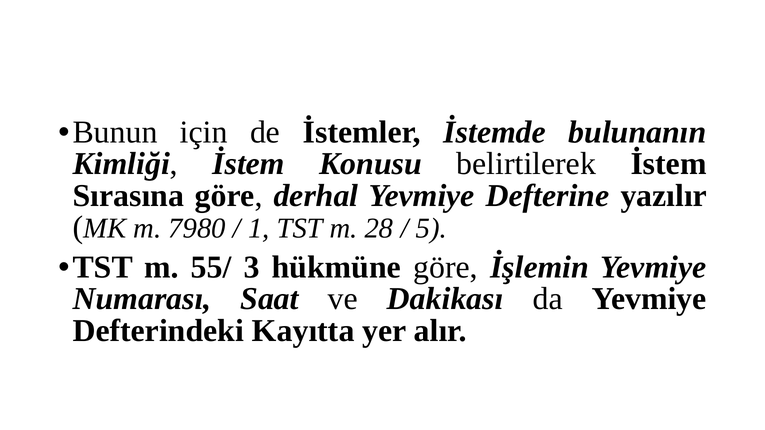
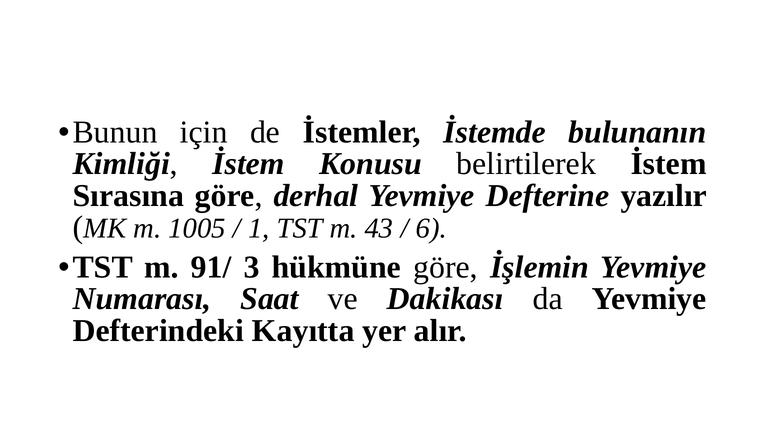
7980: 7980 -> 1005 (197, 229)
28: 28 -> 43 (379, 229)
5: 5 -> 6 (431, 229)
55/: 55/ -> 91/ (211, 267)
